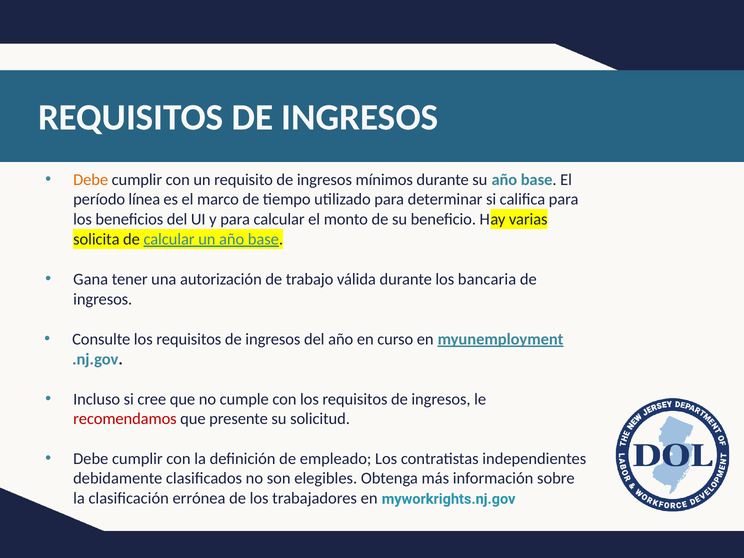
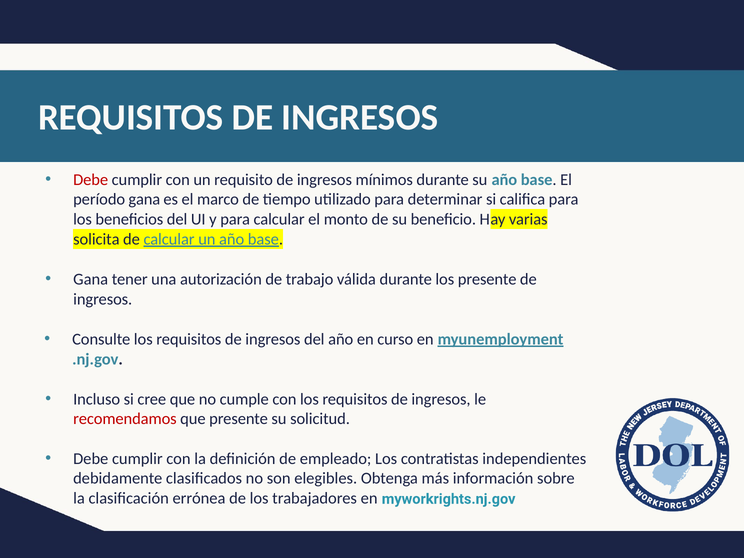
Debe colour: orange -> red (91, 180)
período línea: línea -> gana (144, 199)
los bancaria: bancaria -> presente (487, 279)
